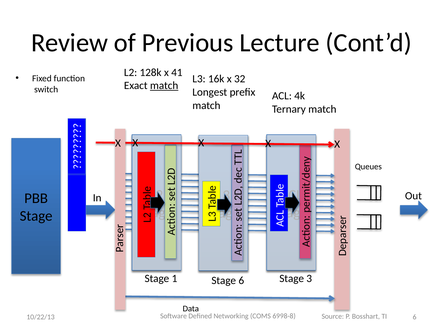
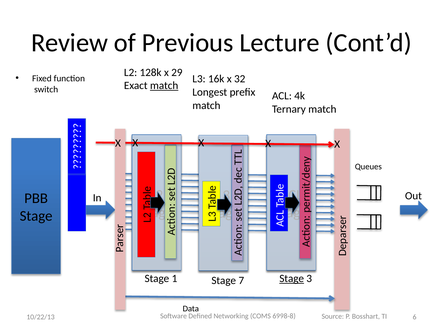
41: 41 -> 29 (177, 72)
Stage underline: none -> present (292, 279)
Stage 6: 6 -> 7 (241, 281)
